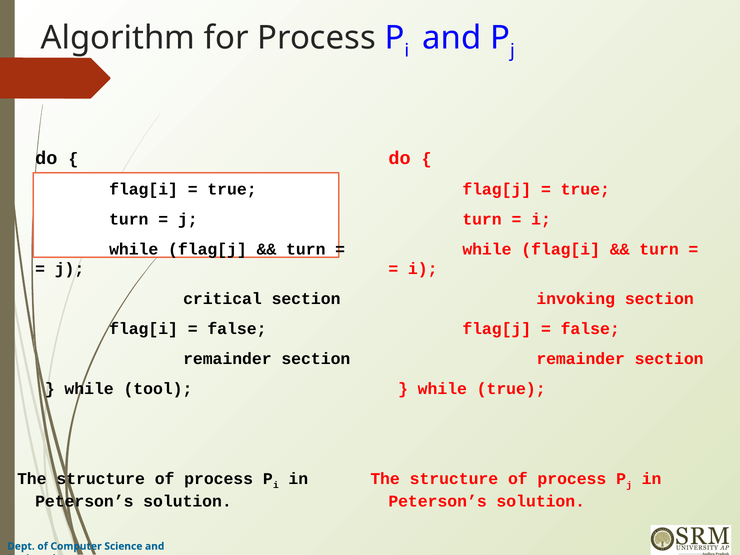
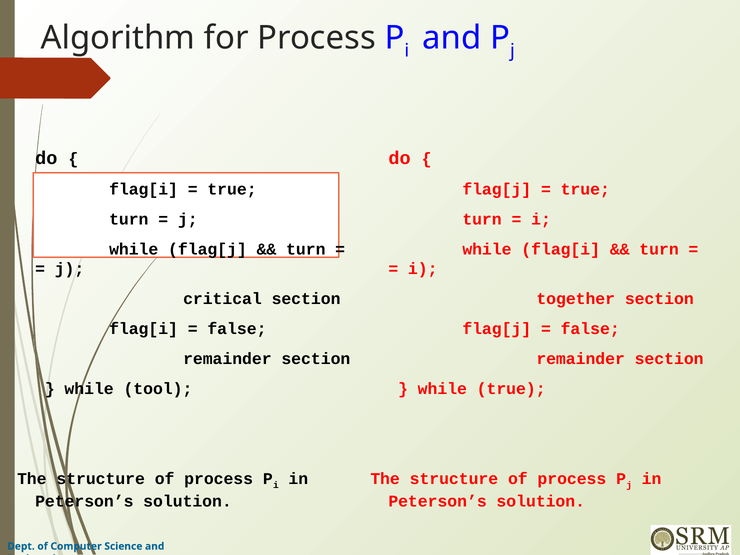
invoking: invoking -> together (576, 299)
